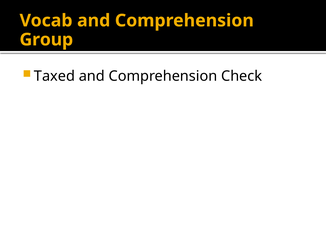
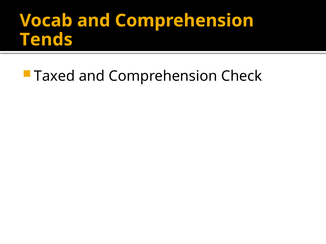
Group: Group -> Tends (46, 40)
